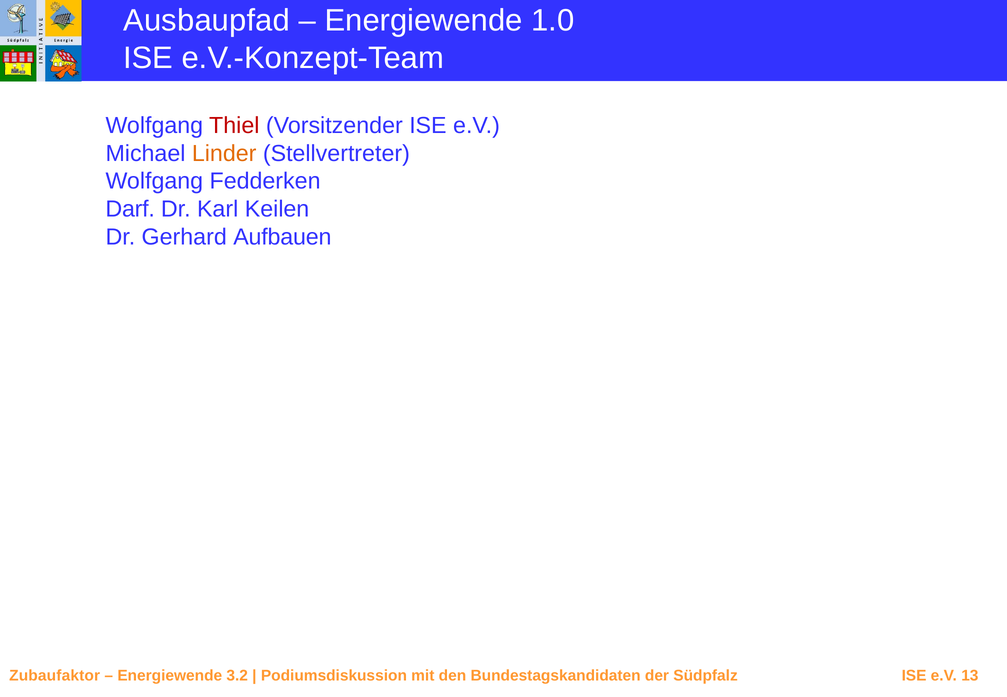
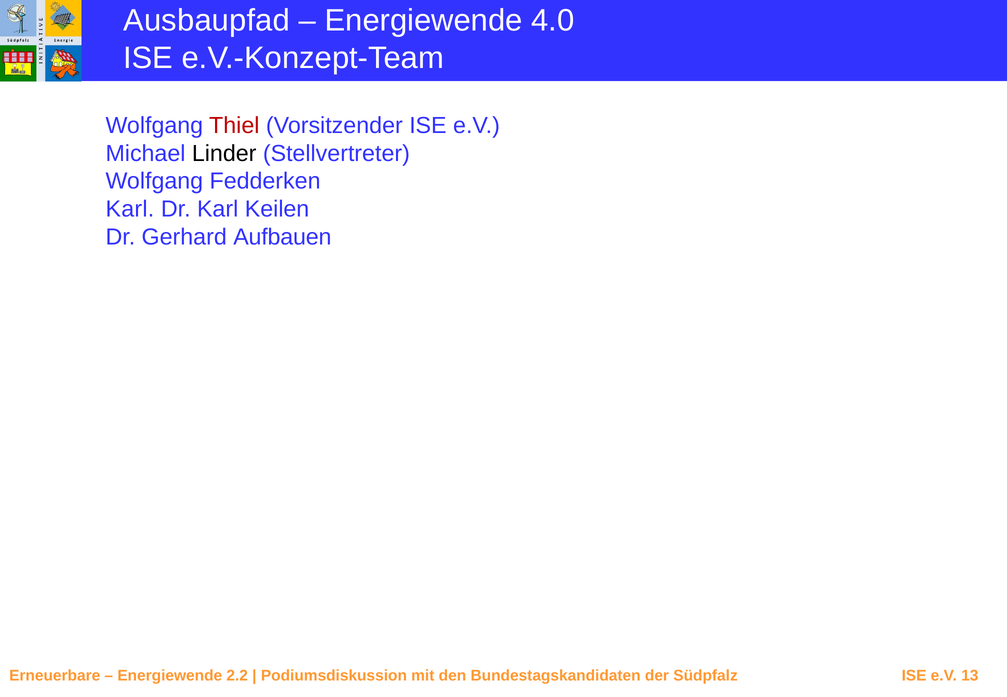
1.0: 1.0 -> 4.0 (553, 21)
Linder colour: orange -> black (224, 153)
Darf: Darf -> Karl (130, 209)
Zubaufaktor: Zubaufaktor -> Erneuerbare (55, 676)
3.2: 3.2 -> 2.2 (237, 676)
